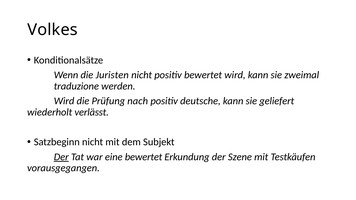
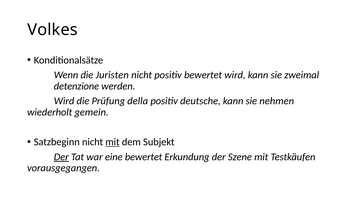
traduzione: traduzione -> detenzione (76, 86)
nach: nach -> della (138, 101)
geliefert: geliefert -> nehmen (277, 101)
verlässt: verlässt -> gemein (92, 112)
mit underline: none -> present (112, 142)
